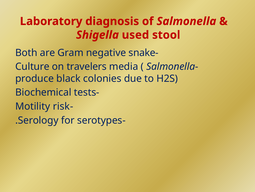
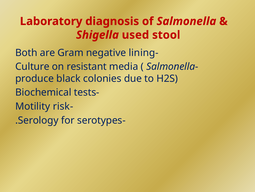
snake: snake -> lining (142, 53)
travelers: travelers -> resistant (87, 66)
